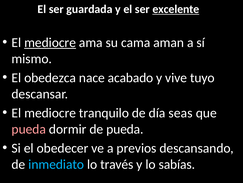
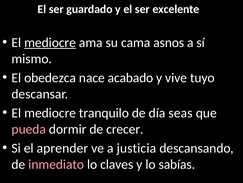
guardada: guardada -> guardado (89, 9)
excelente underline: present -> none (176, 9)
aman: aman -> asnos (169, 42)
de pueda: pueda -> crecer (125, 129)
obedecer: obedecer -> aprender (62, 148)
previos: previos -> justicia (136, 148)
inmediato colour: light blue -> pink (56, 164)
través: través -> claves (117, 164)
